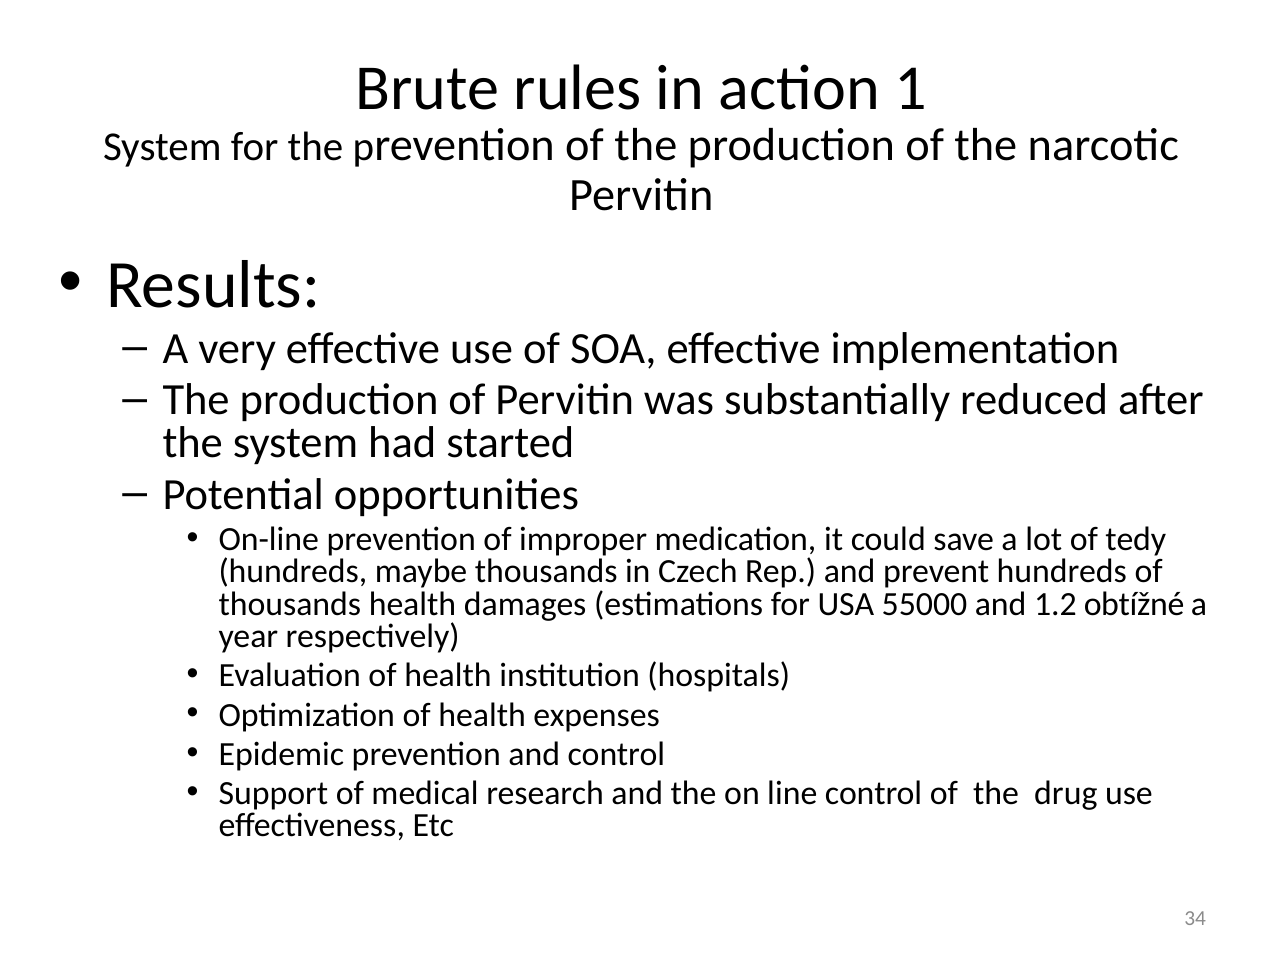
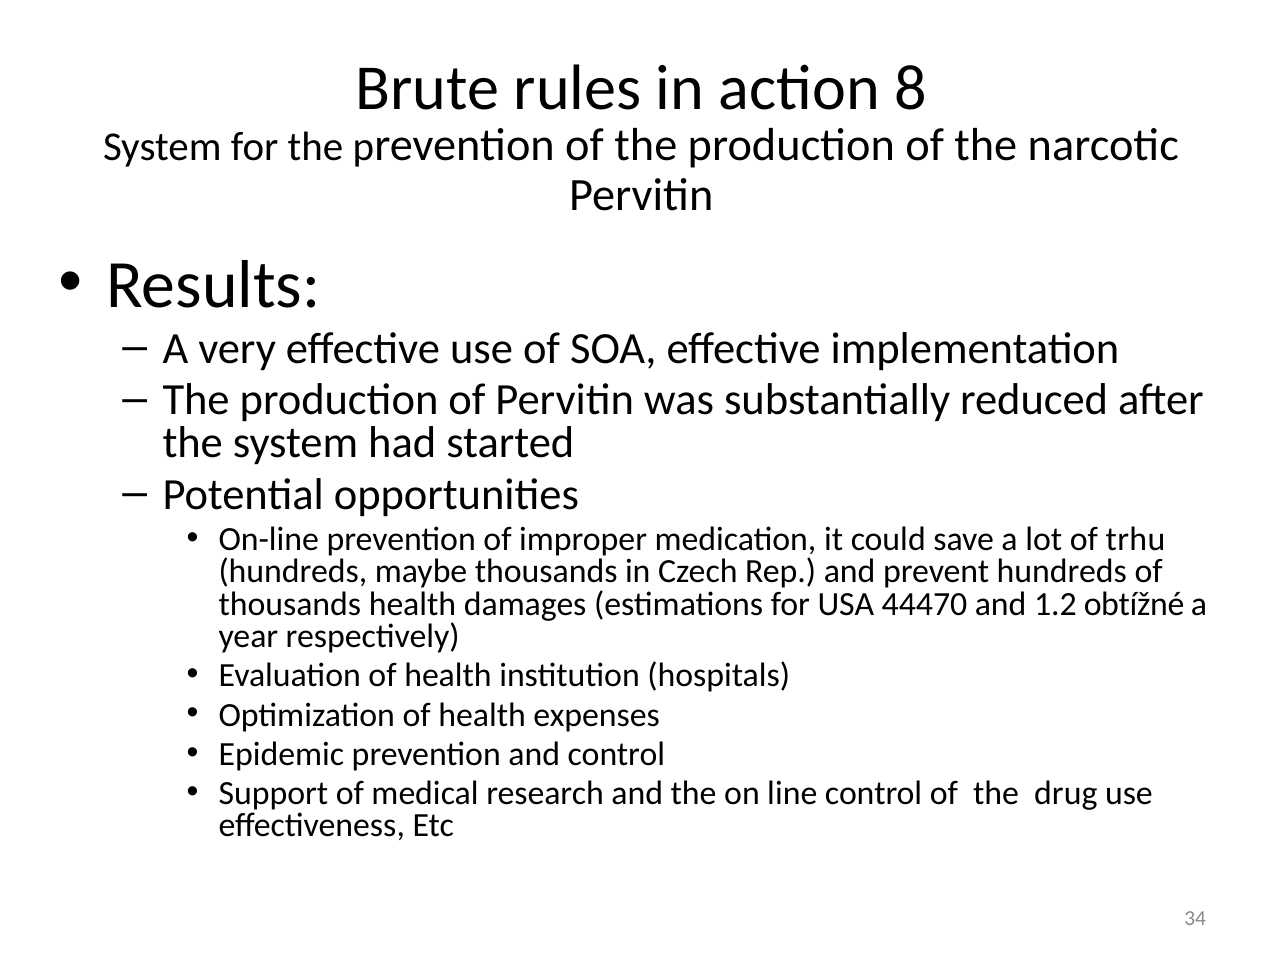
1: 1 -> 8 (910, 88)
tedy: tedy -> trhu (1135, 539)
55000: 55000 -> 44470 (924, 604)
